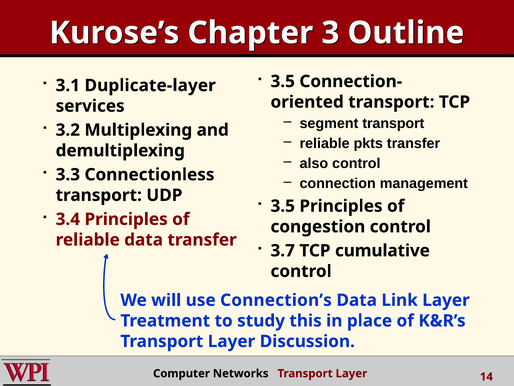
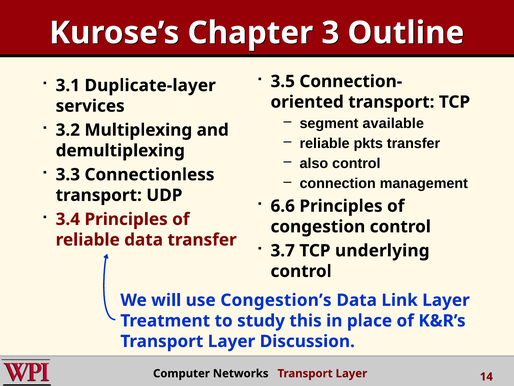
segment transport: transport -> available (393, 123)
3.5: 3.5 -> 6.6 (283, 206)
cumulative: cumulative -> underlying (382, 250)
Connection’s: Connection’s -> Congestion’s (276, 300)
